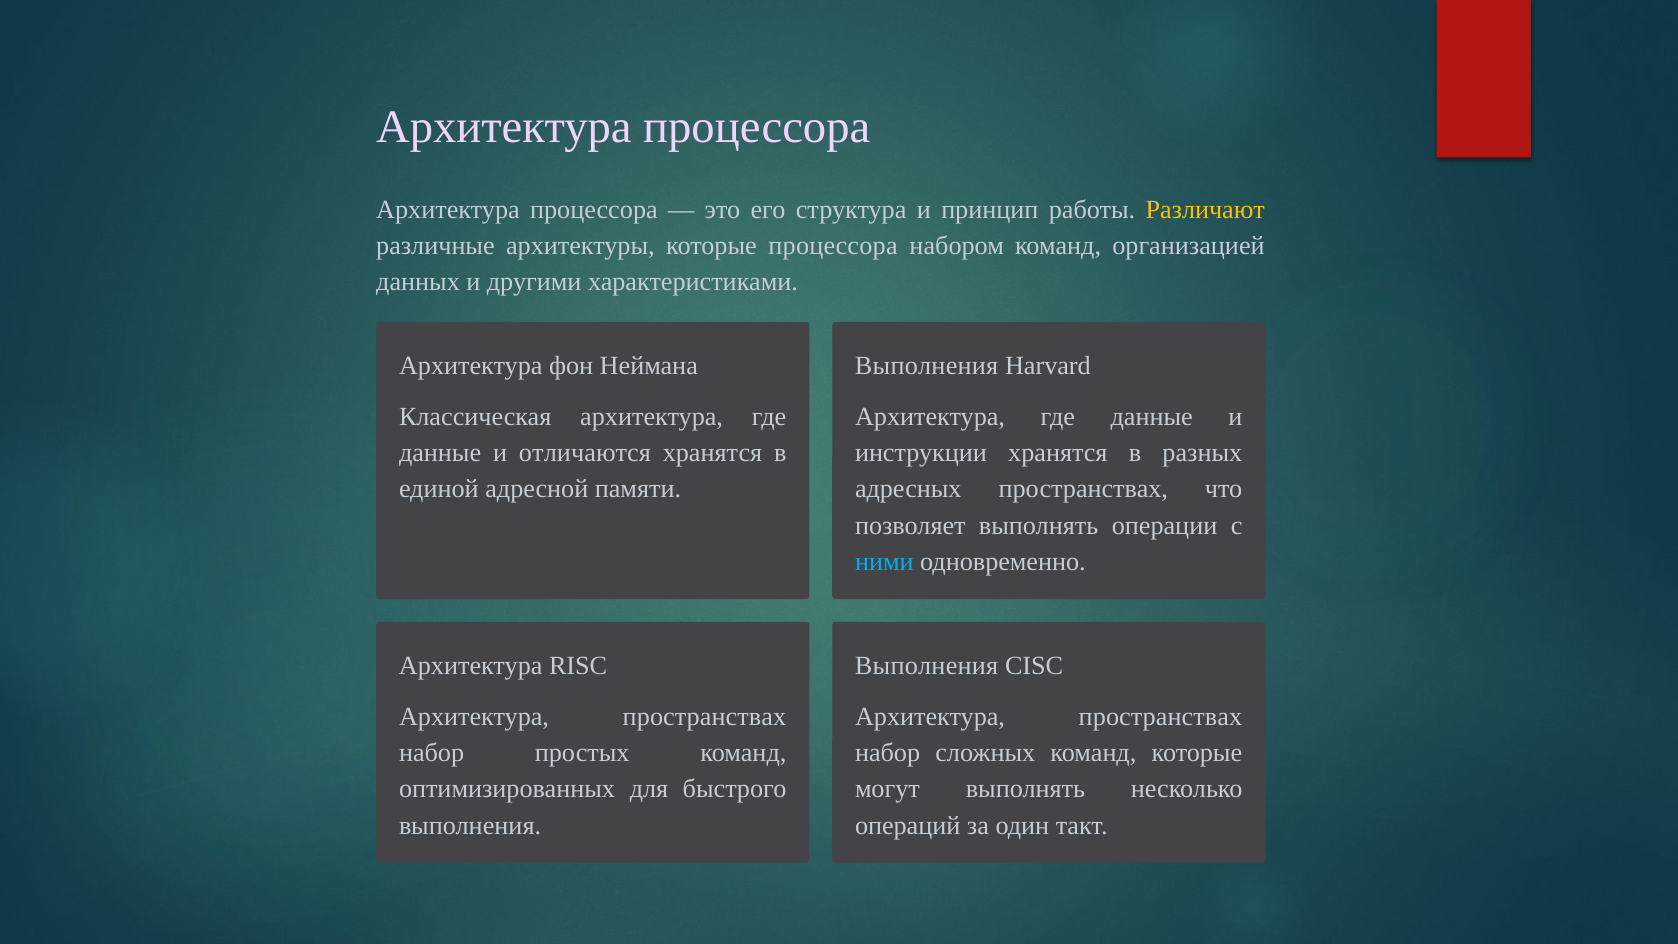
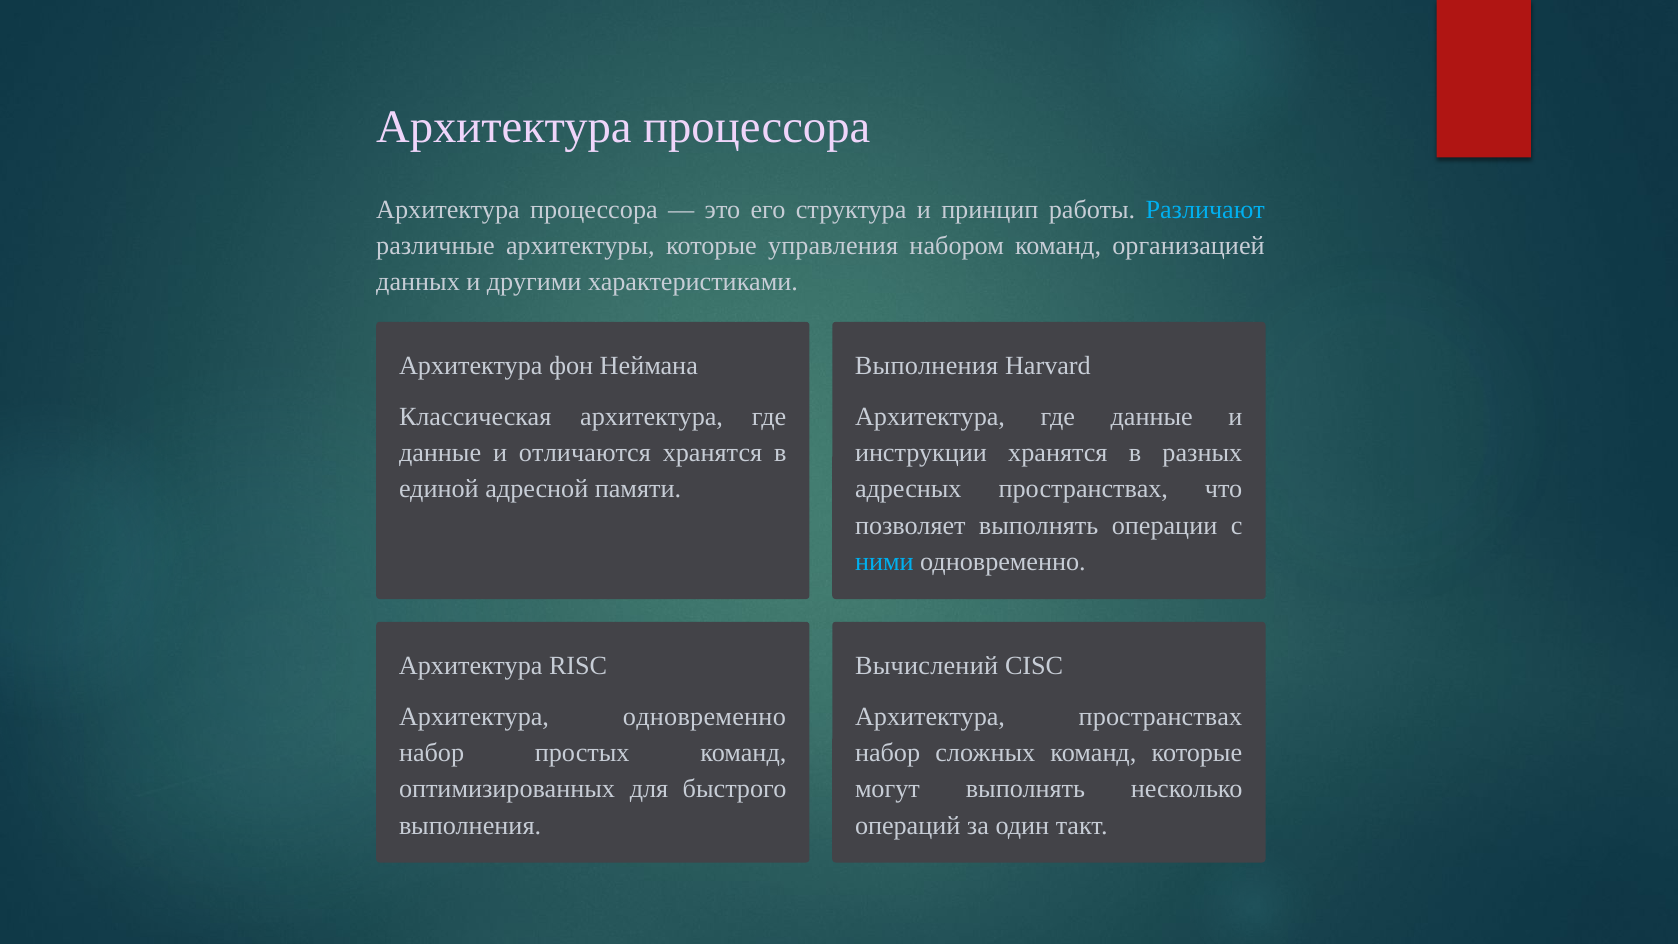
Различают colour: yellow -> light blue (1205, 209)
которые процессора: процессора -> управления (833, 246)
Выполнения: Выполнения -> Вычислений (927, 666)
пространствах: пространствах -> одновременно (704, 716)
